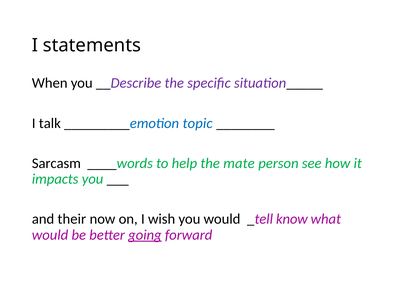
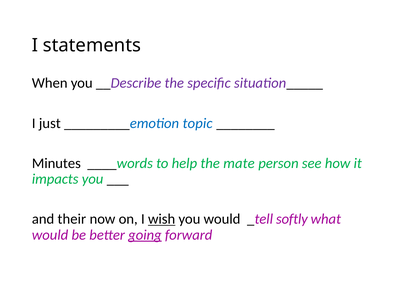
talk: talk -> just (50, 123)
Sarcasm: Sarcasm -> Minutes (56, 163)
wish underline: none -> present (162, 219)
know: know -> softly (292, 219)
